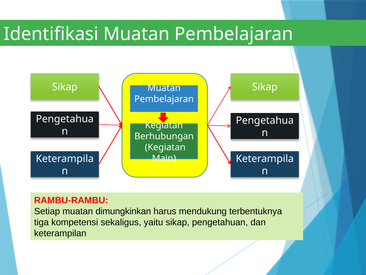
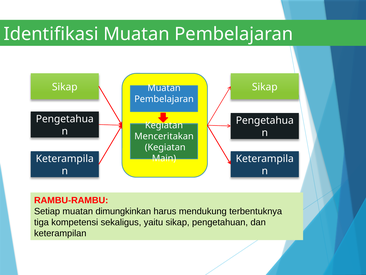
Berhubungan: Berhubungan -> Menceritakan (164, 136)
